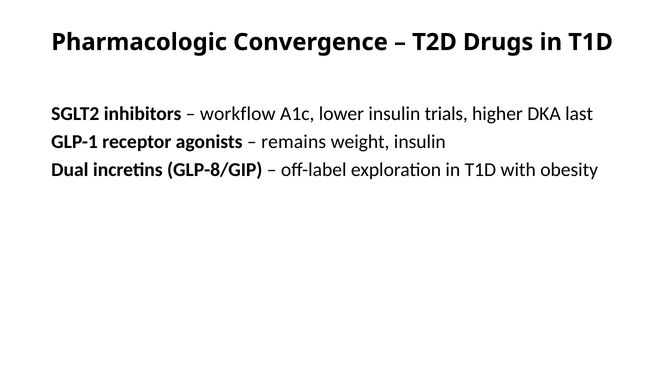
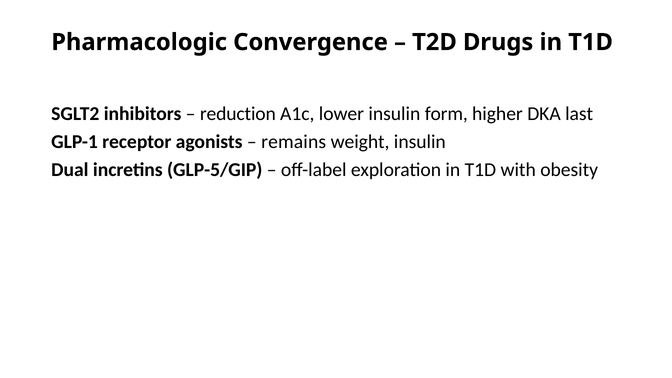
workflow: workflow -> reduction (238, 114)
trials: trials -> form (446, 114)
GLP-8/GIP: GLP-8/GIP -> GLP-5/GIP (215, 170)
